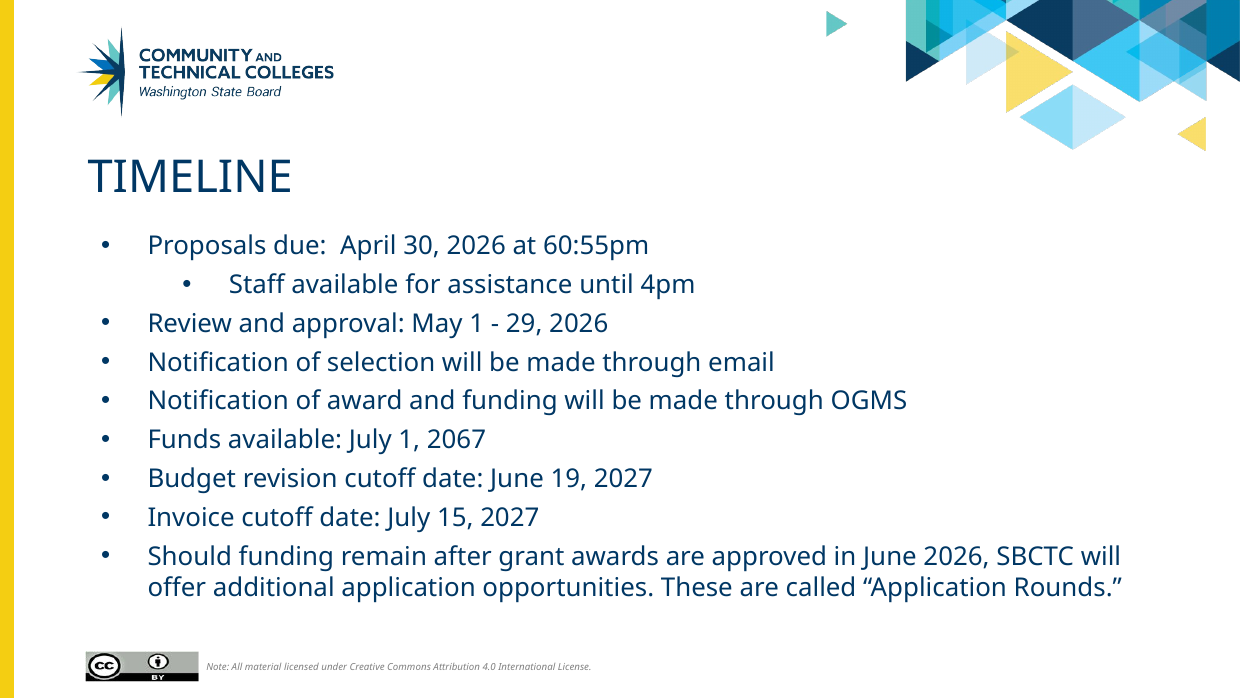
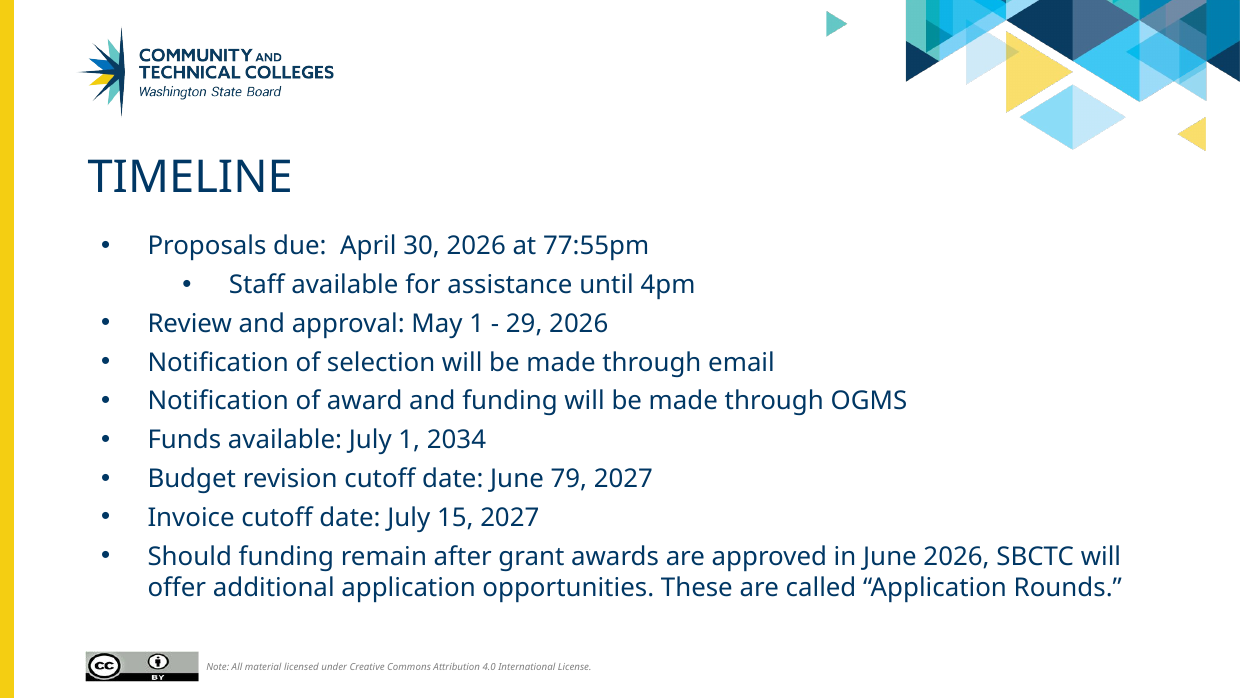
60:55pm: 60:55pm -> 77:55pm (596, 246)
2067: 2067 -> 2034 (456, 440)
19: 19 -> 79 (569, 479)
